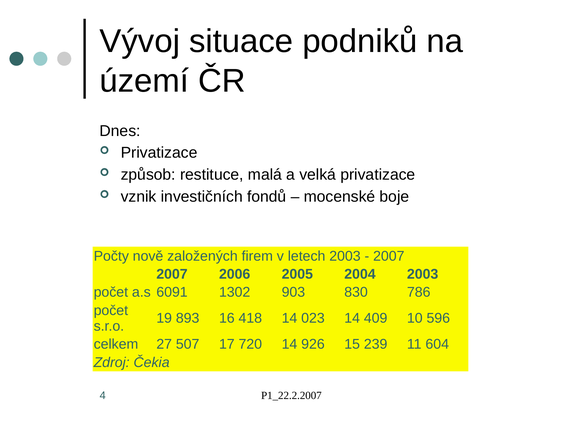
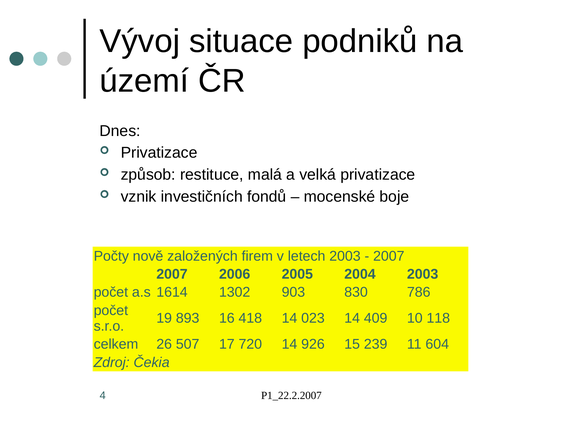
6091: 6091 -> 1614 (172, 292)
596: 596 -> 118 (438, 318)
27: 27 -> 26 (164, 344)
